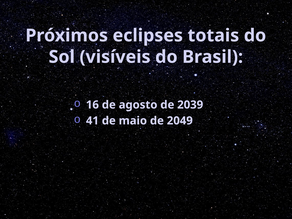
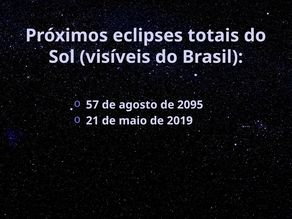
16: 16 -> 57 (92, 105)
2039: 2039 -> 2095 (190, 105)
41: 41 -> 21 (92, 121)
2049: 2049 -> 2019 (180, 121)
